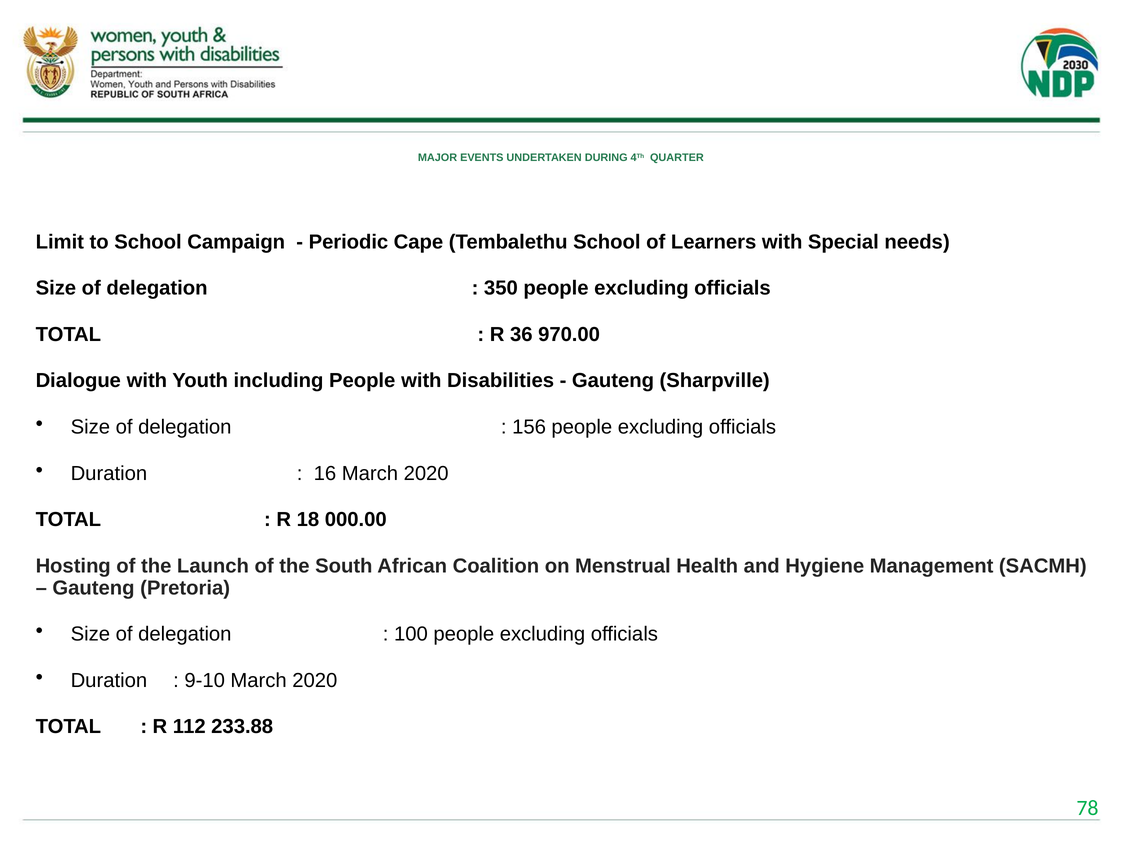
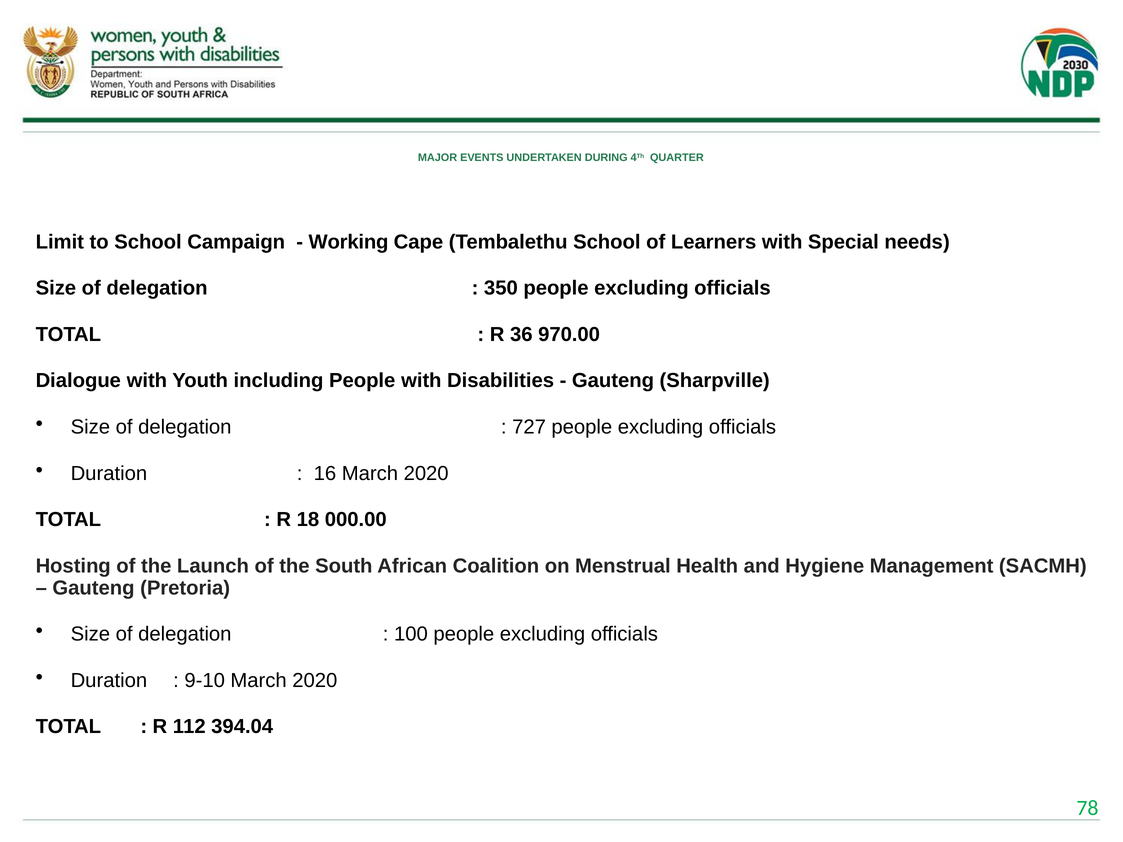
Periodic: Periodic -> Working (349, 242)
156: 156 -> 727 (529, 427)
233.88: 233.88 -> 394.04 (242, 727)
